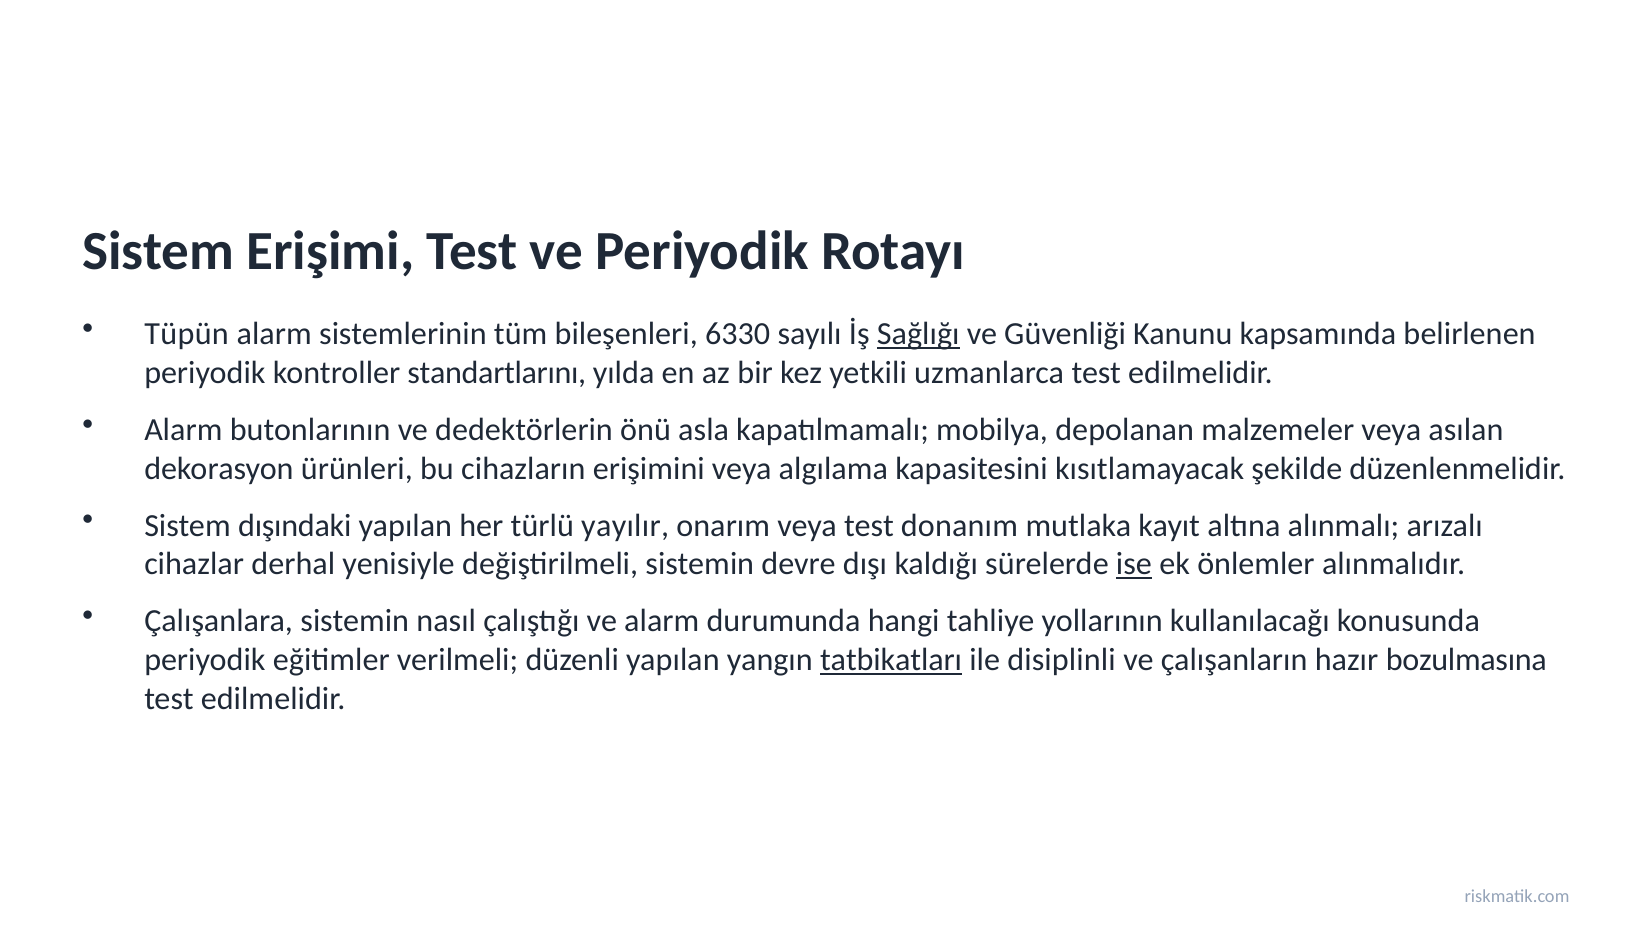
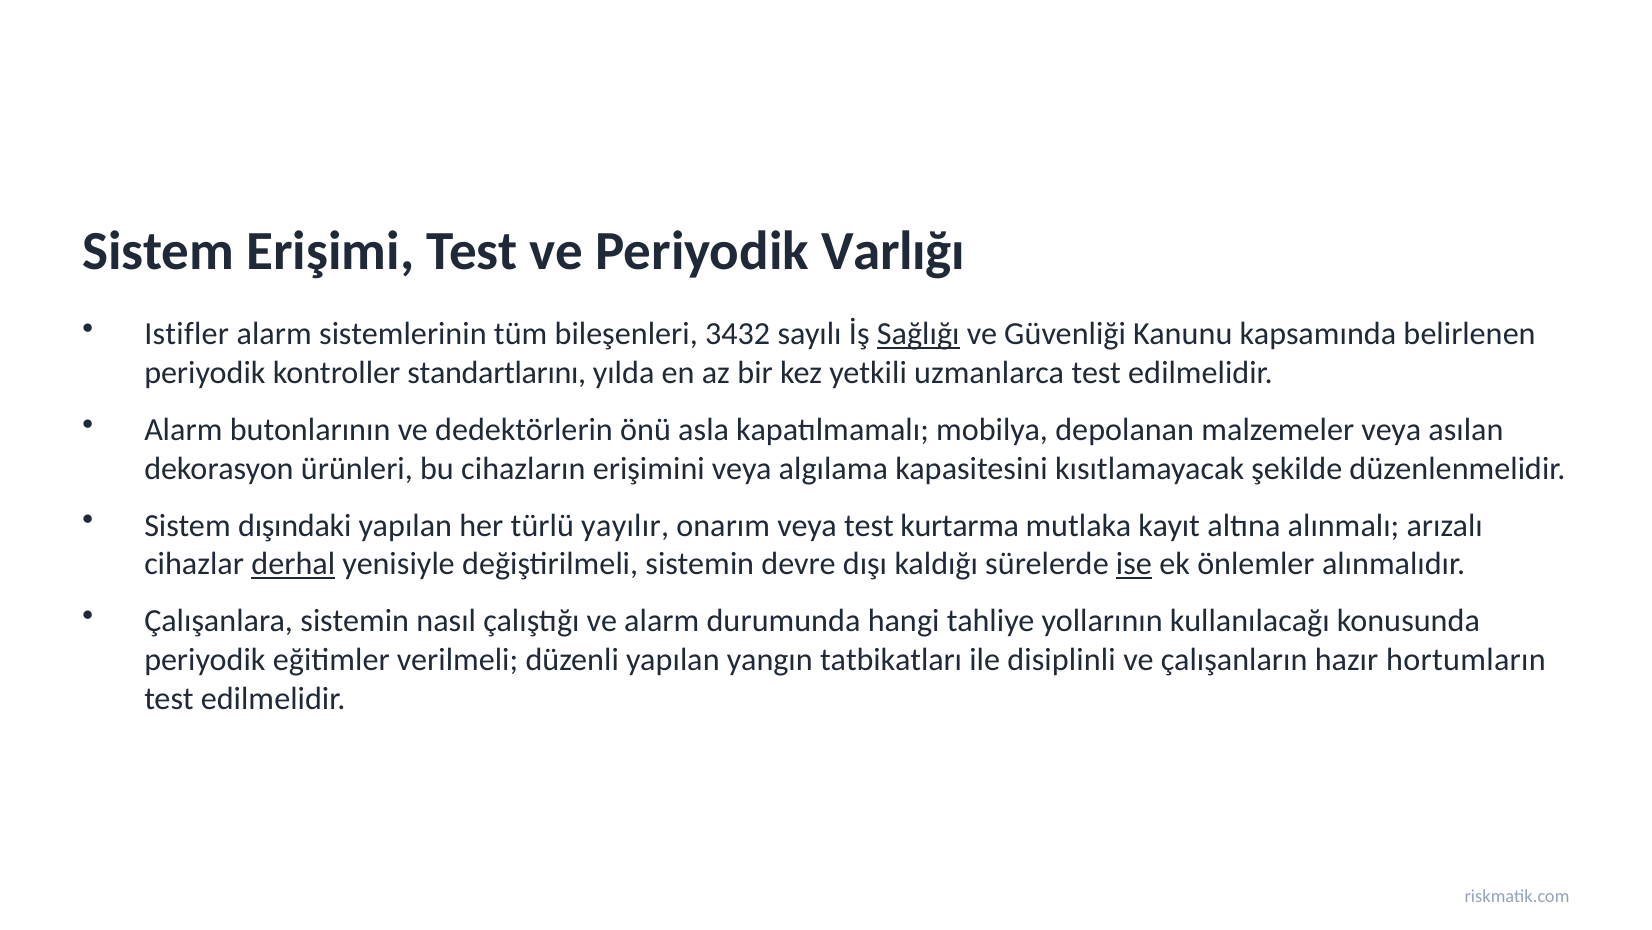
Rotayı: Rotayı -> Varlığı (893, 251)
Tüpün: Tüpün -> Istifler (187, 334)
6330: 6330 -> 3432 (738, 334)
donanım: donanım -> kurtarma (960, 525)
derhal underline: none -> present (293, 564)
tatbikatları underline: present -> none (891, 659)
bozulmasına: bozulmasına -> hortumların (1466, 659)
